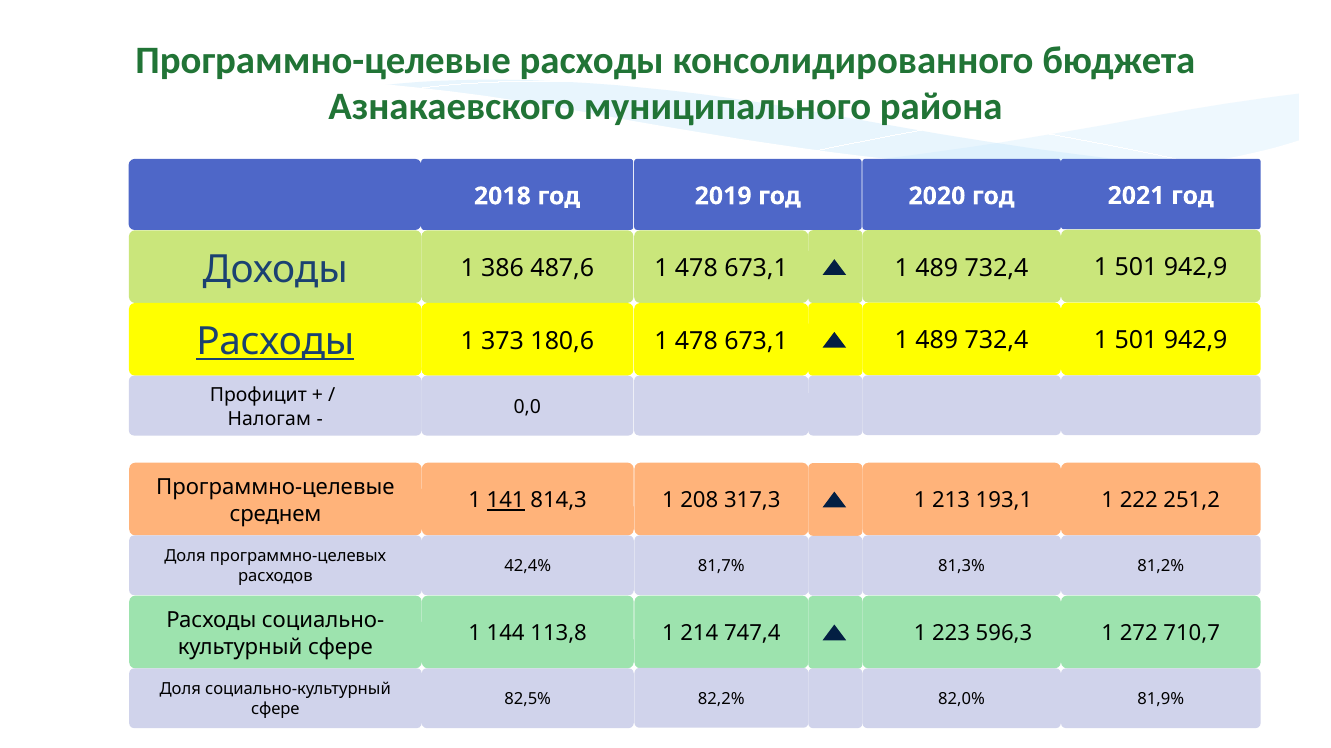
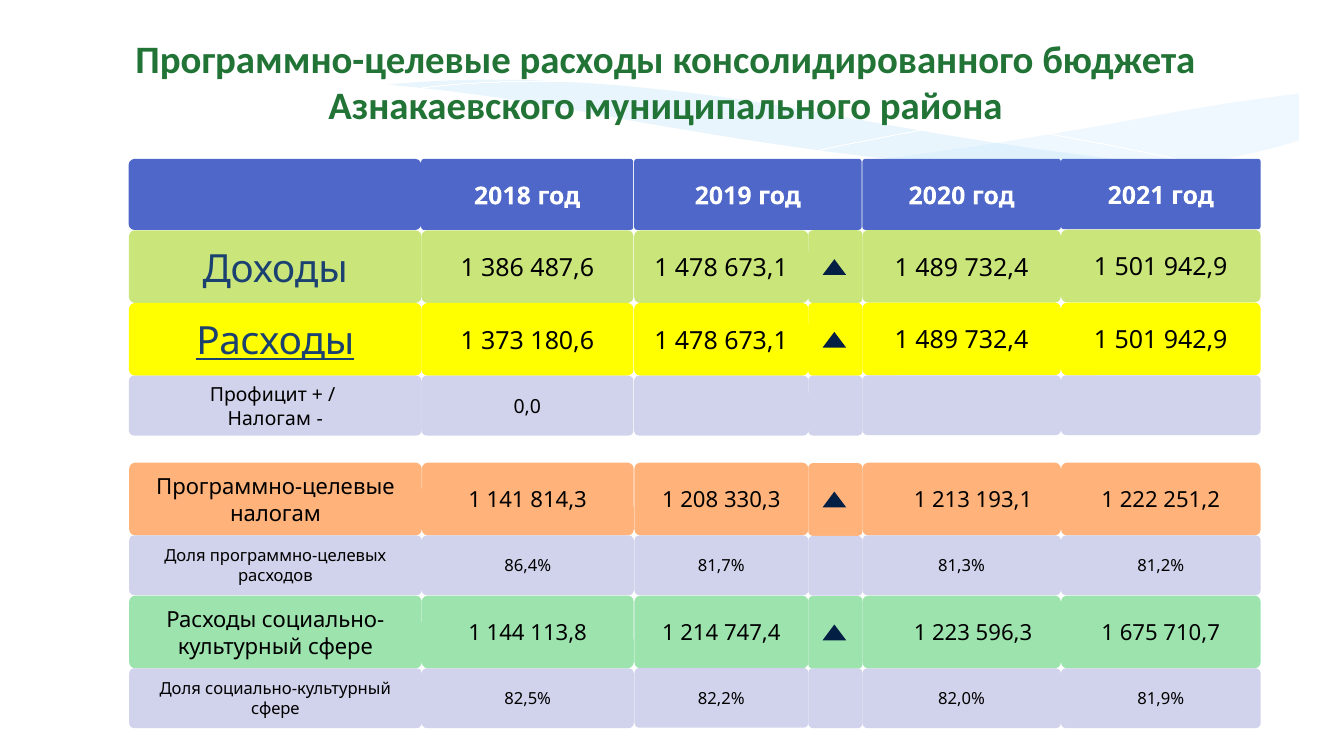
141 underline: present -> none (506, 501)
317,3: 317,3 -> 330,3 (752, 501)
среднем: среднем -> налогам (275, 514)
42,4%: 42,4% -> 86,4% (528, 567)
272: 272 -> 675 (1139, 634)
